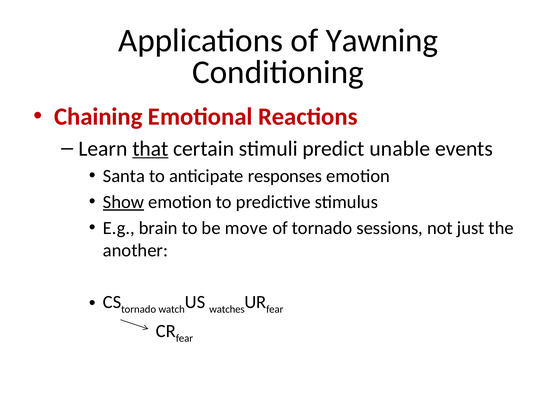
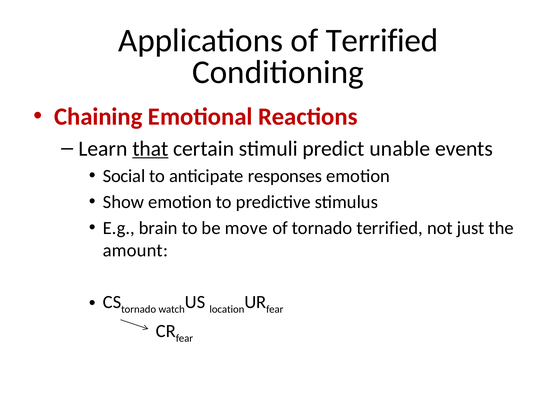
of Yawning: Yawning -> Terrified (382, 40)
Santa: Santa -> Social (124, 176)
Show underline: present -> none (123, 202)
tornado sessions: sessions -> terrified (390, 228)
another: another -> amount (135, 250)
watches: watches -> location (227, 309)
